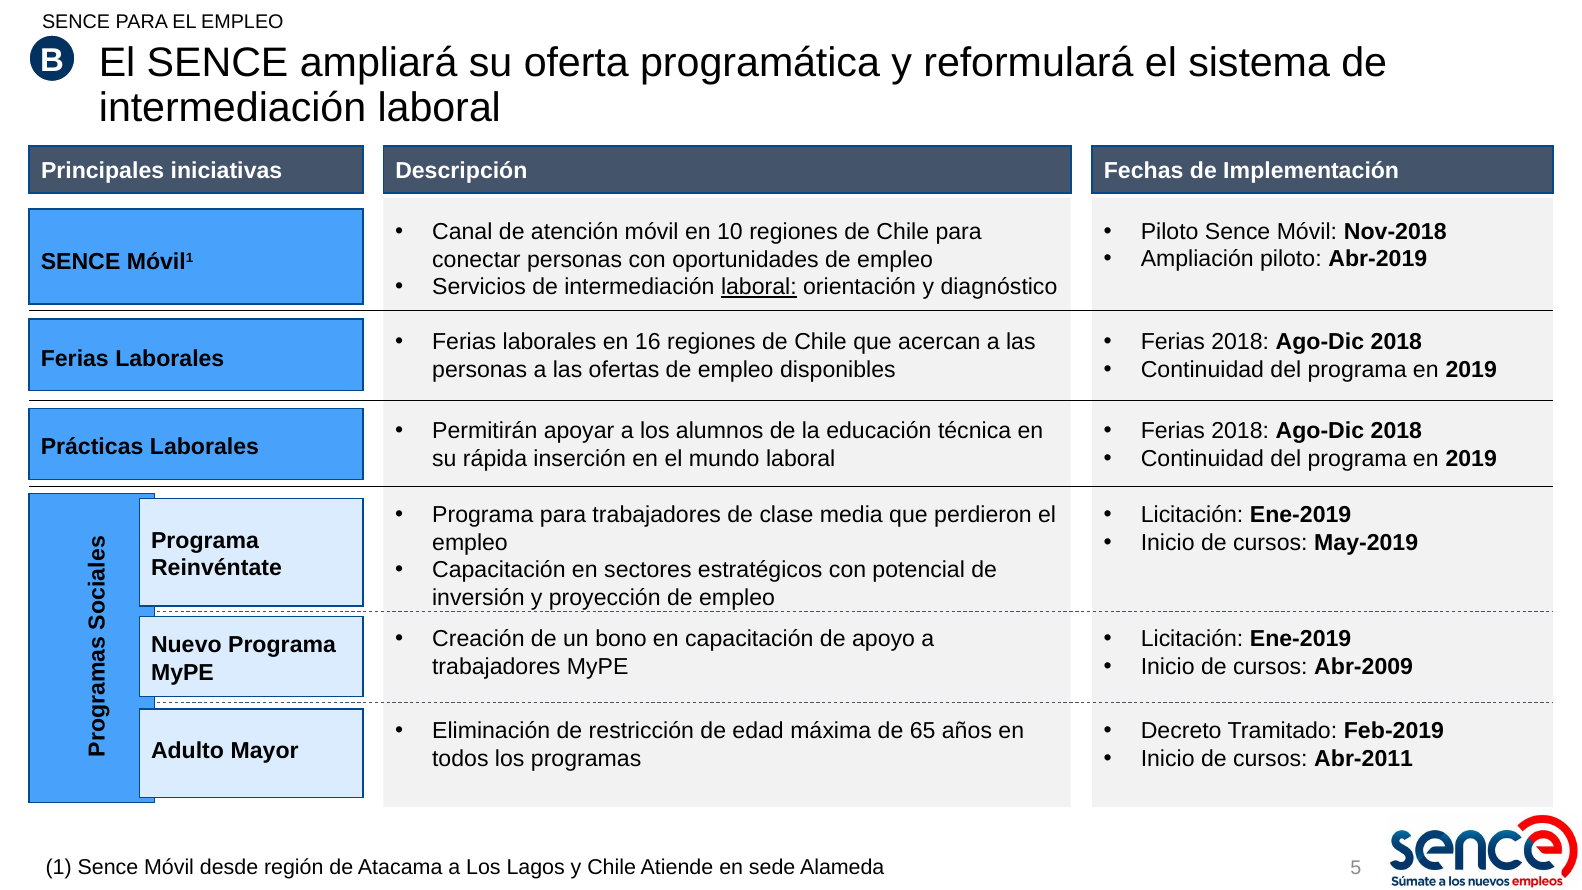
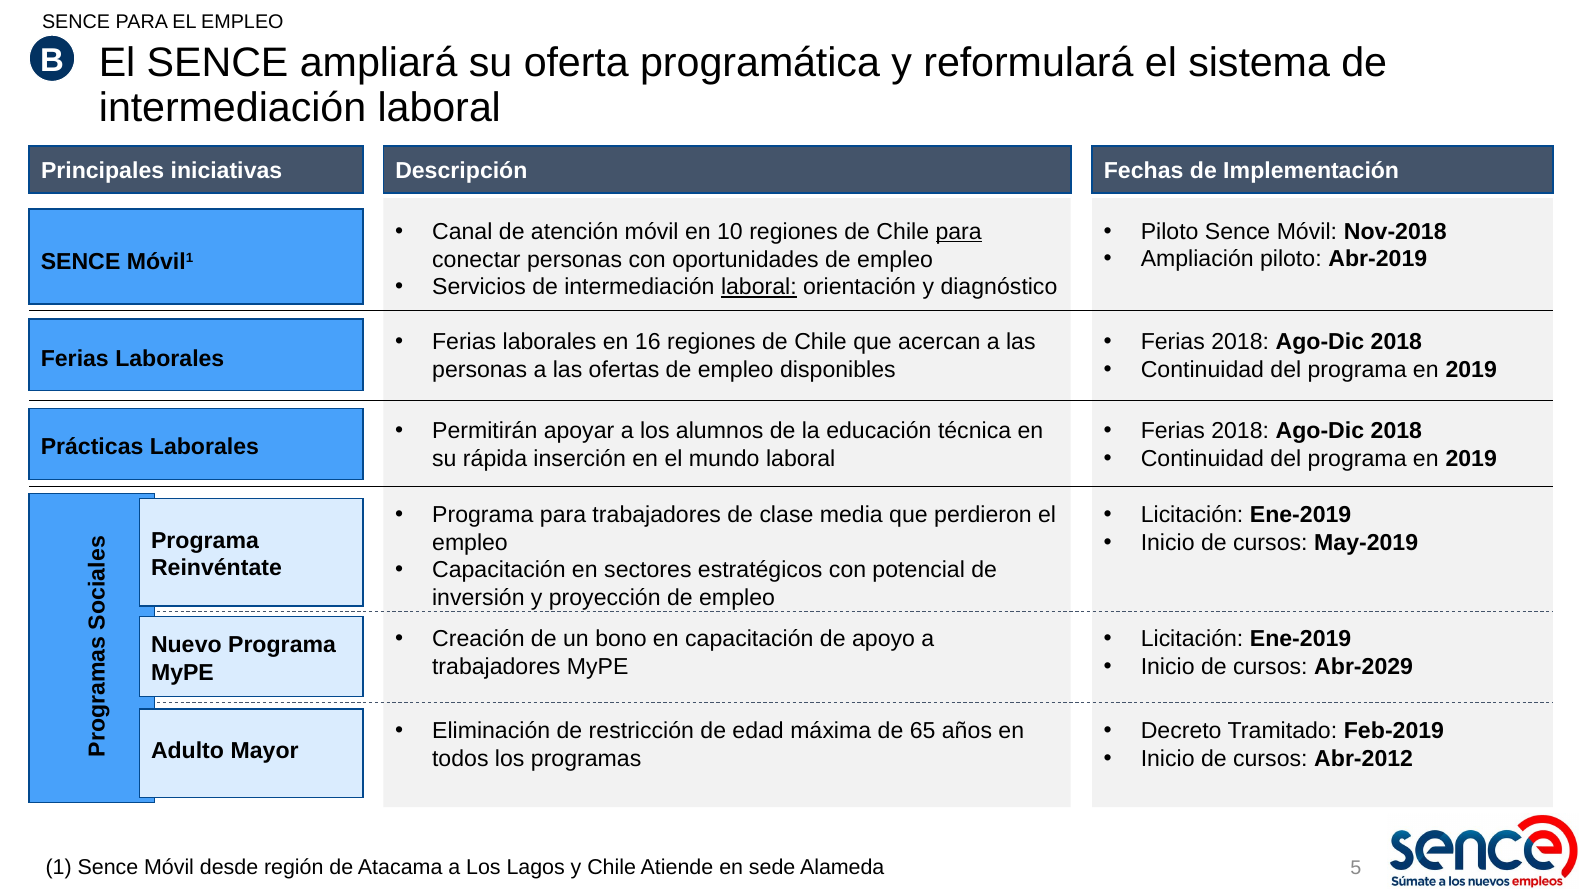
para underline: none -> present (959, 232)
Abr-2009: Abr-2009 -> Abr-2029 (1364, 667)
Abr-2011: Abr-2011 -> Abr-2012 (1364, 759)
